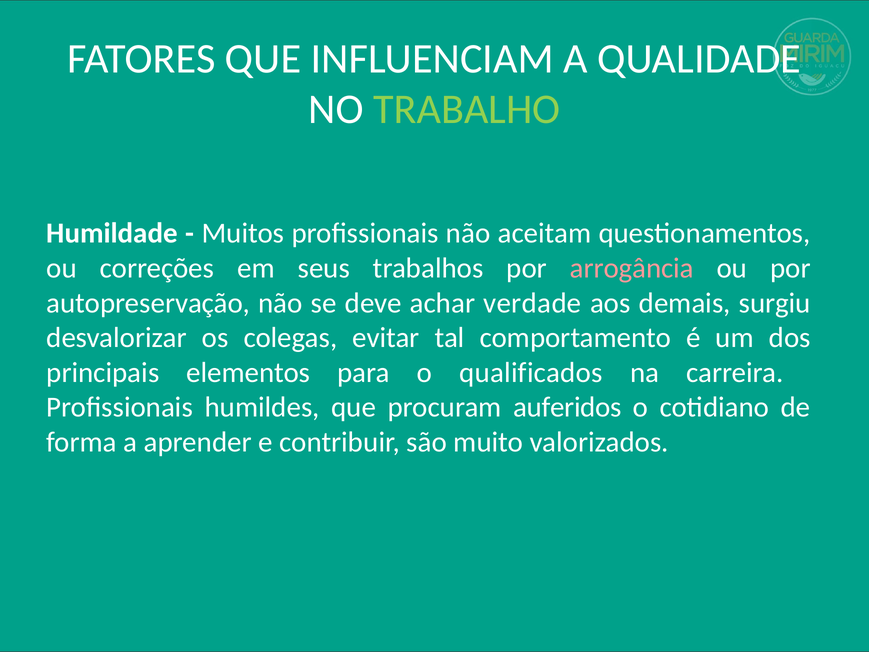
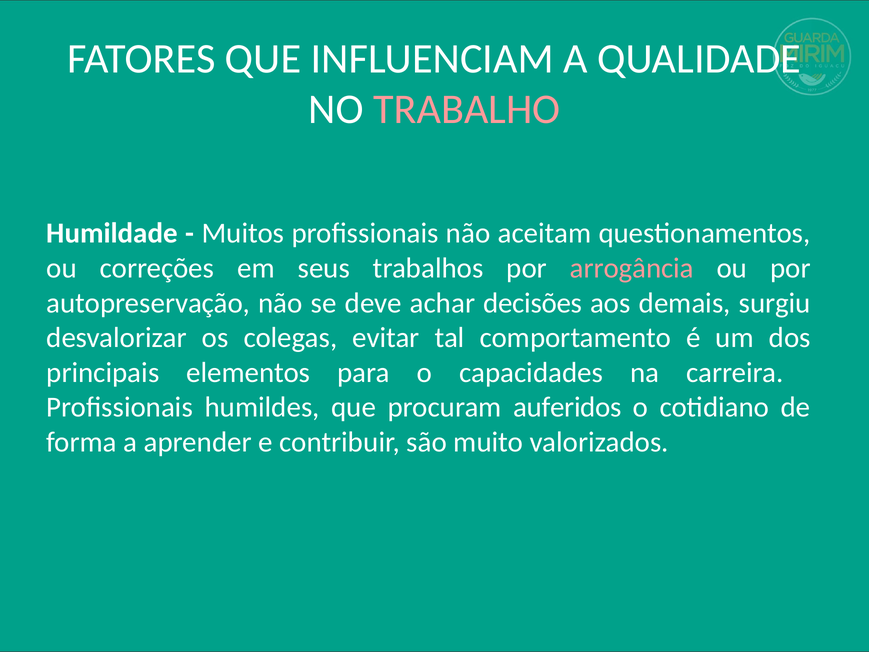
TRABALHO colour: light green -> pink (467, 109)
verdade: verdade -> decisões (533, 303)
qualificados: qualificados -> capacidades (531, 372)
